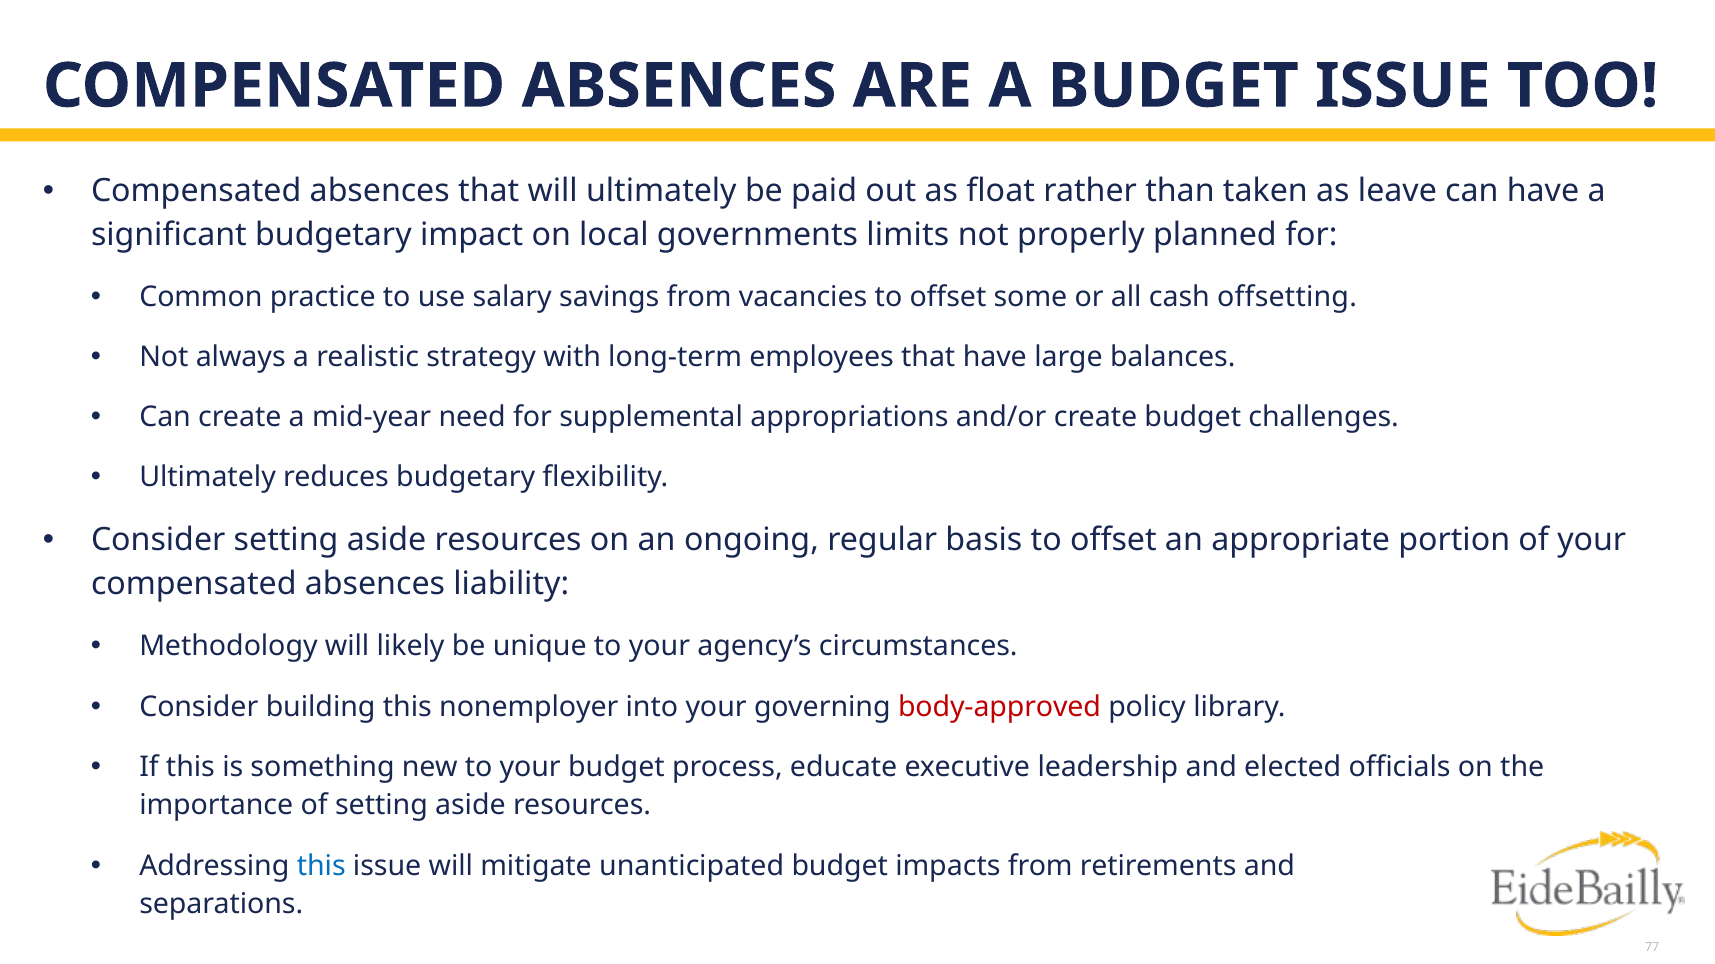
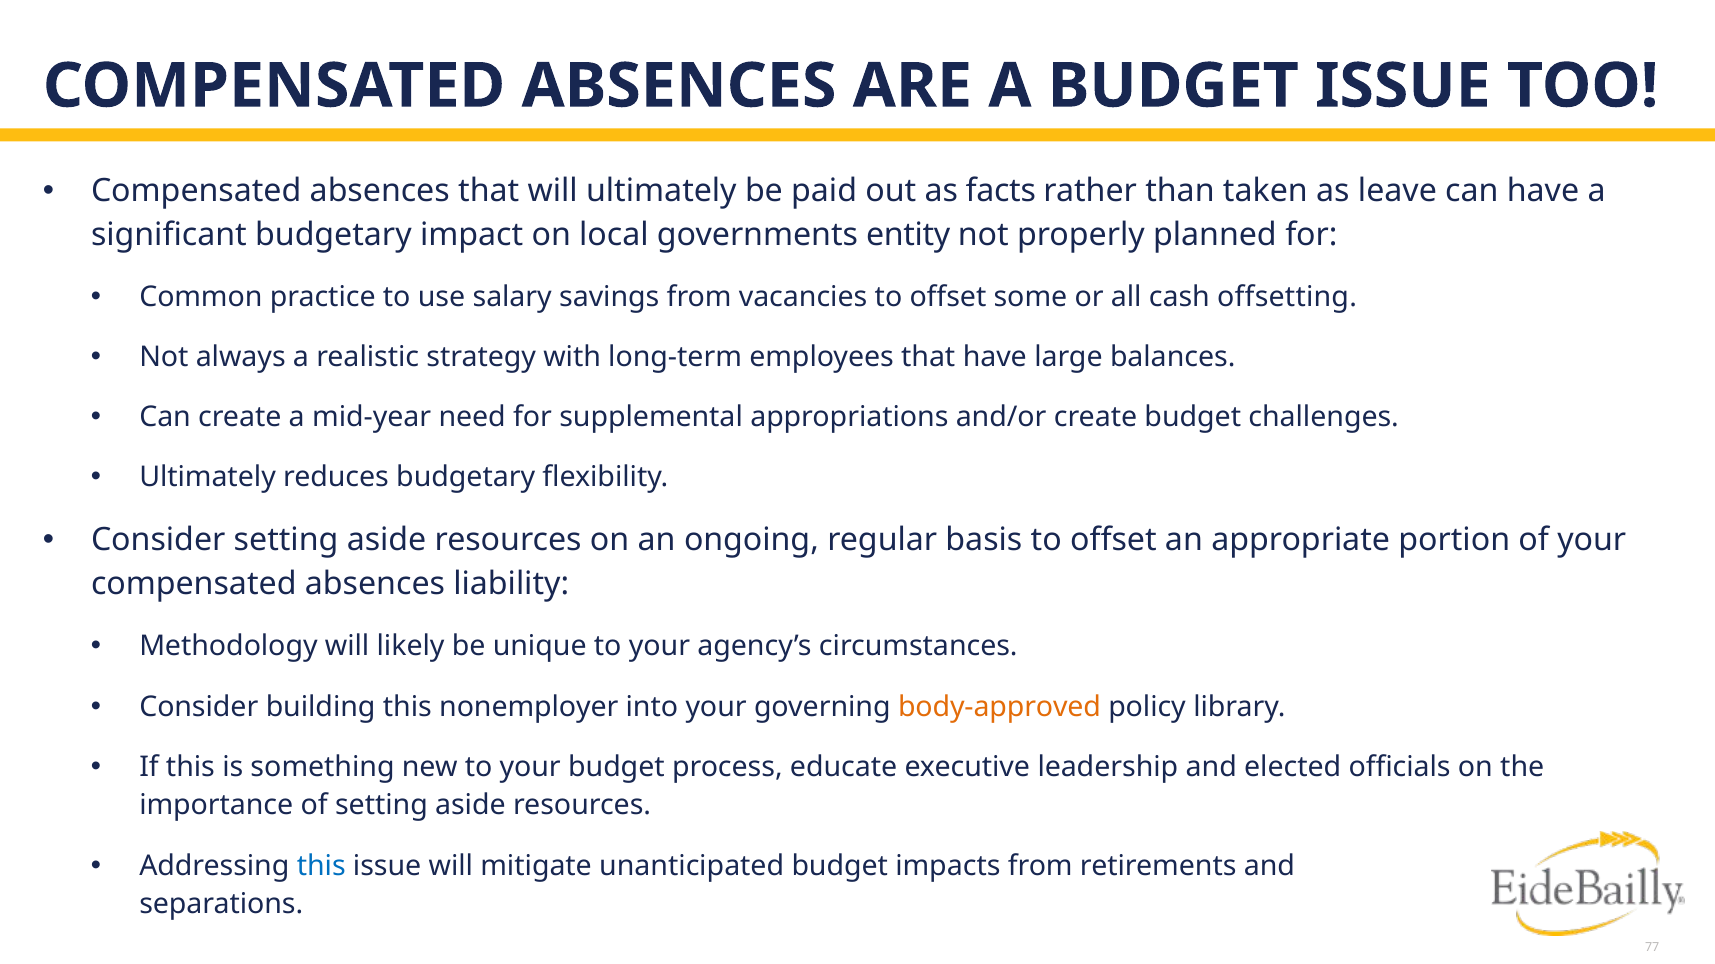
float: float -> facts (1001, 191)
limits: limits -> entity (908, 235)
body-approved colour: red -> orange (1000, 707)
